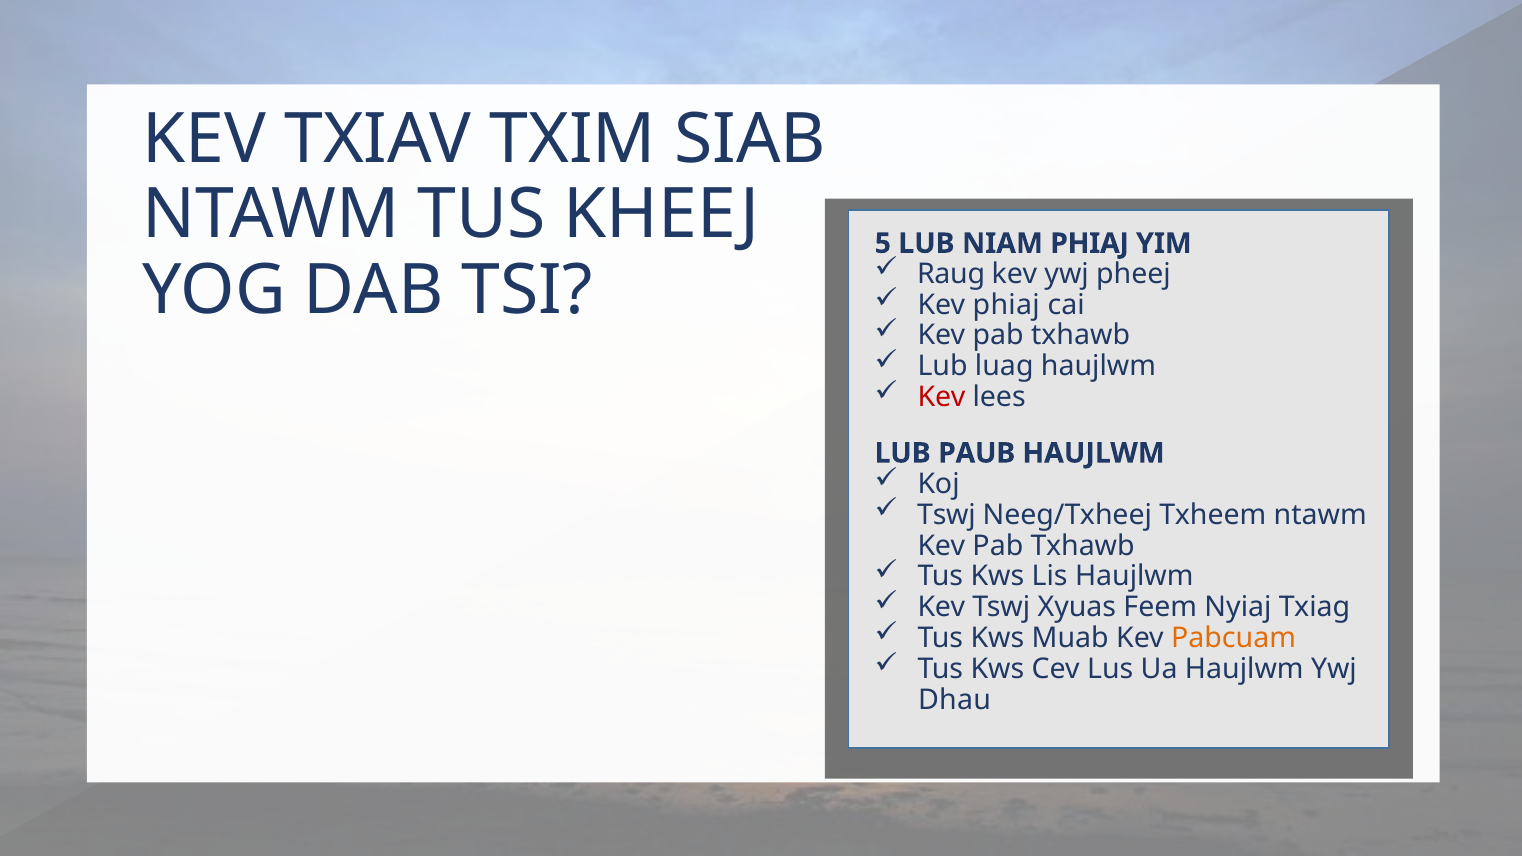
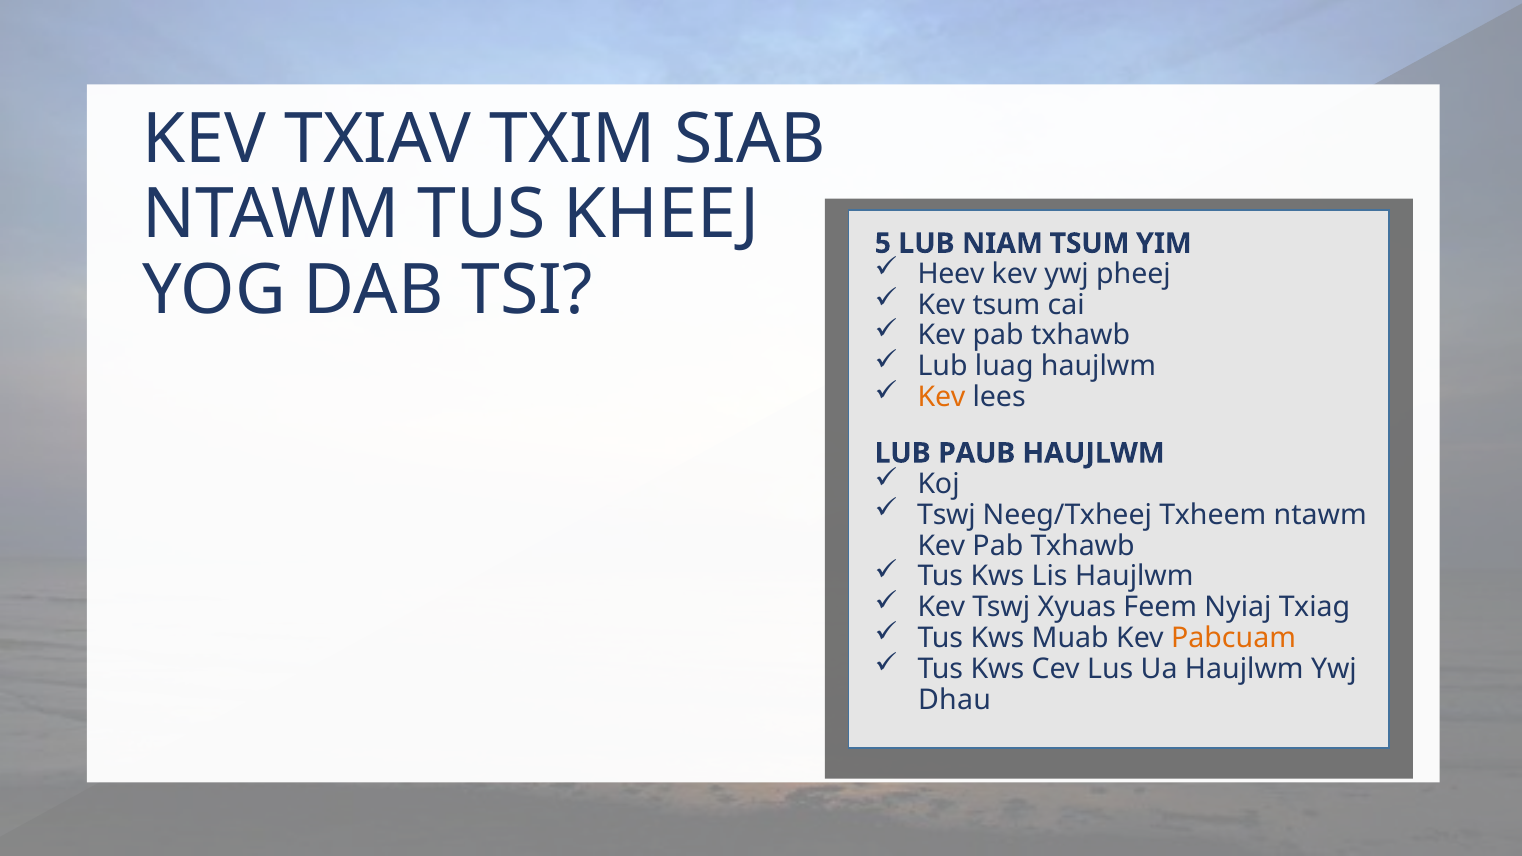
NIAM PHIAJ: PHIAJ -> TSUM (1090, 243)
Raug: Raug -> Heev (951, 274)
Kev phiaj: phiaj -> tsum (1006, 305)
Kev colour: red -> orange (941, 397)
